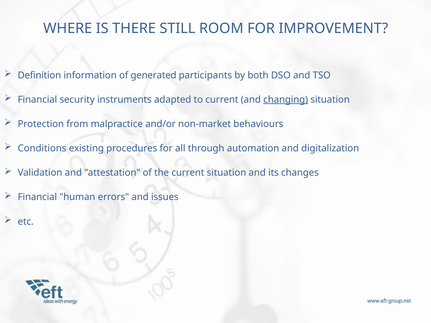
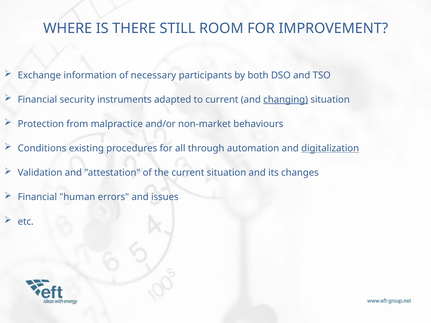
Definition: Definition -> Exchange (39, 75)
generated: generated -> necessary (153, 75)
digitalization underline: none -> present (330, 149)
